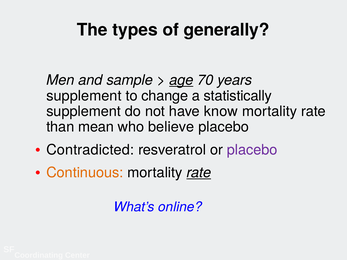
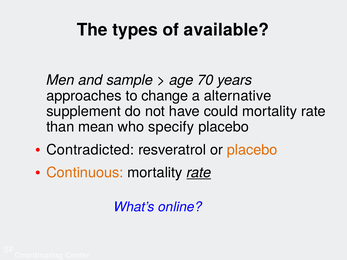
generally: generally -> available (226, 30)
age underline: present -> none (181, 80)
supplement: supplement -> approaches (84, 96)
statistically: statistically -> alternative (238, 96)
know: know -> could (221, 111)
believe: believe -> specify (171, 127)
placebo colour: purple -> orange (252, 150)
